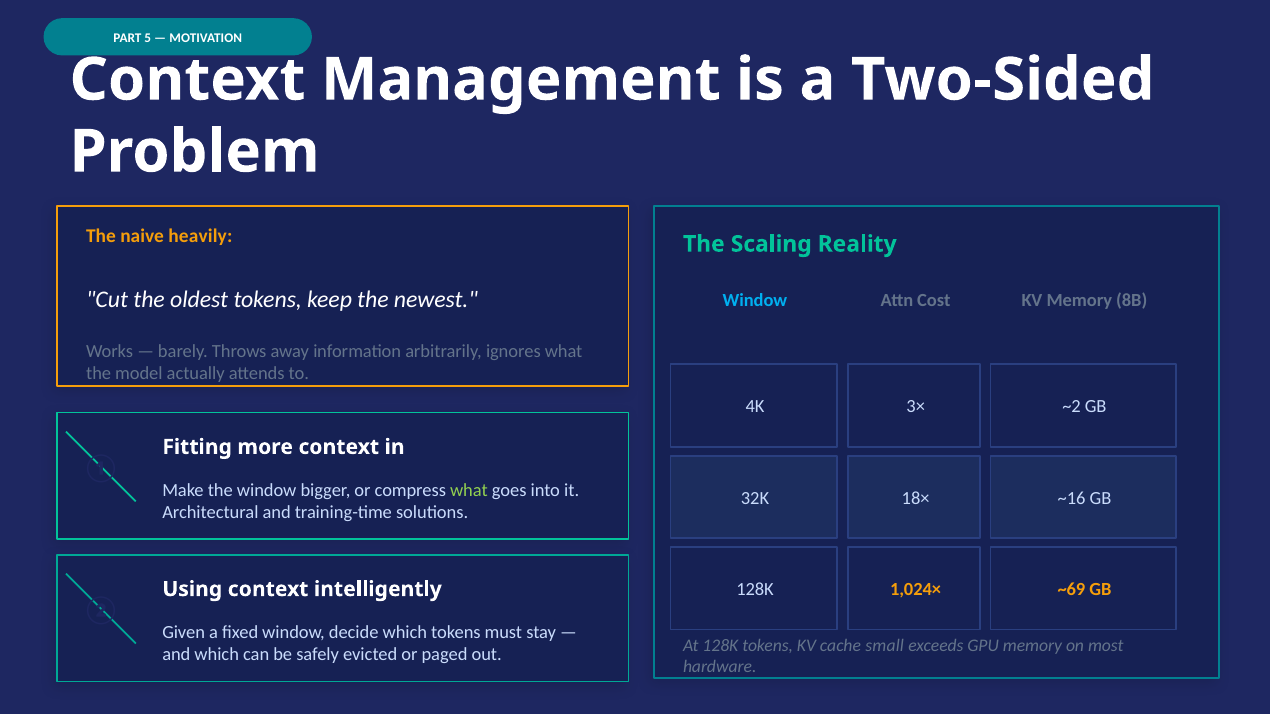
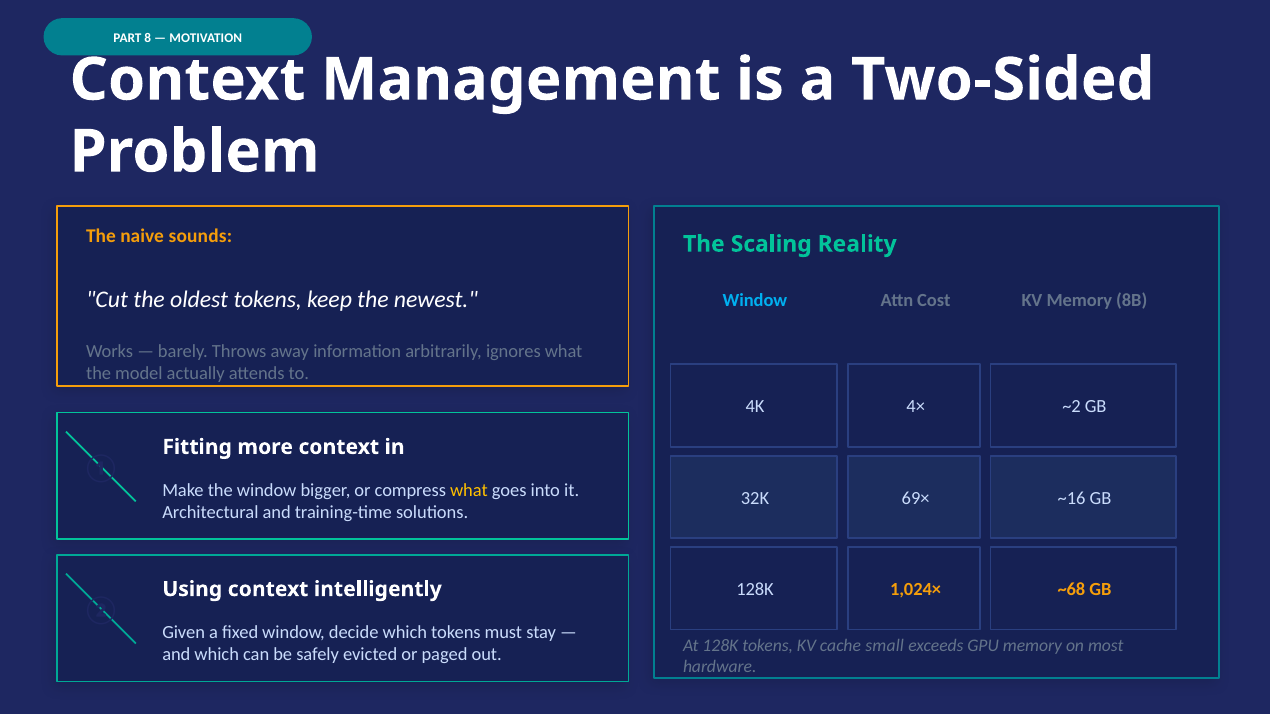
5: 5 -> 8 (148, 38)
heavily: heavily -> sounds (200, 236)
3×: 3× -> 4× (916, 407)
what colour: light green -> yellow (469, 490)
18×: 18× -> 69× (916, 498)
~69: ~69 -> ~68 (1071, 590)
